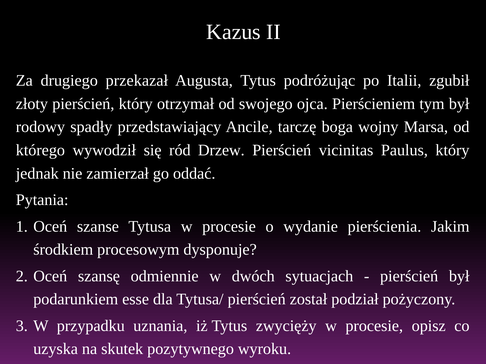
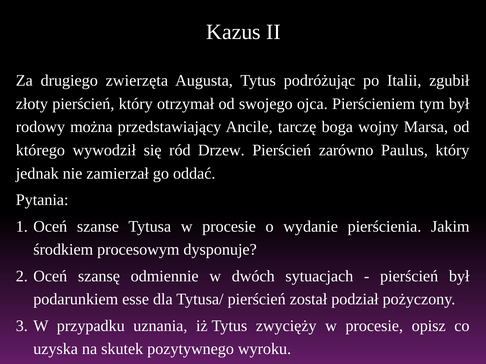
przekazał: przekazał -> zwierzęta (137, 81)
spadły: spadły -> można (91, 127)
vicinitas: vicinitas -> zarówno (346, 150)
